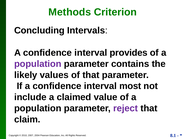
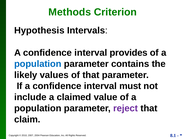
Concluding: Concluding -> Hypothesis (39, 30)
population colour: purple -> blue (38, 64)
most: most -> must (130, 86)
